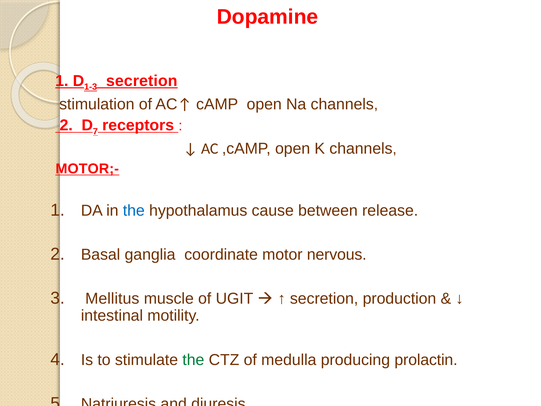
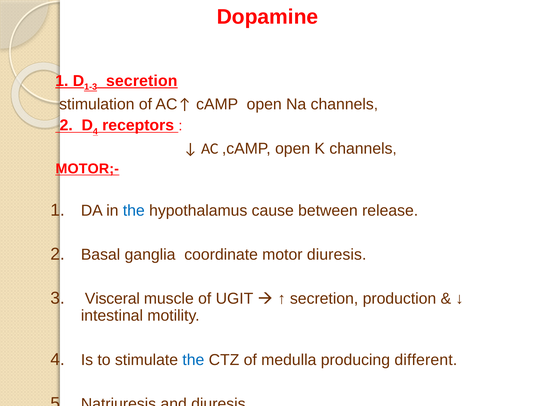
7: 7 -> 4 (95, 131)
motor nervous: nervous -> diuresis (337, 254)
Mellitus: Mellitus -> Visceral (112, 298)
the colour: green -> blue (193, 360)
prolactin: prolactin -> different (426, 360)
